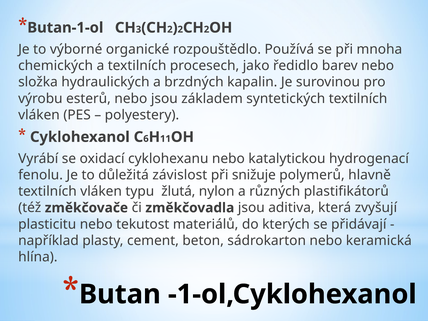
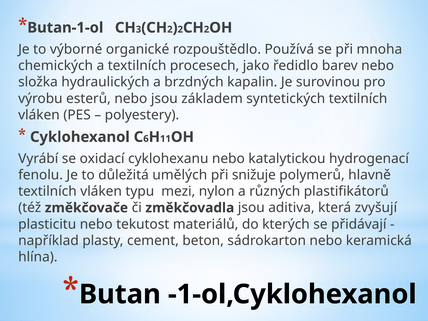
závislost: závislost -> umělých (180, 175)
žlutá: žlutá -> mezi (178, 191)
